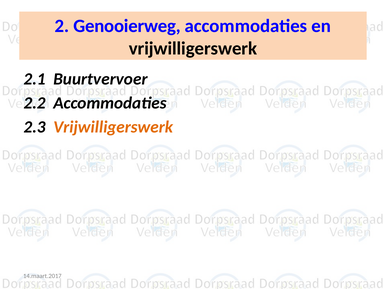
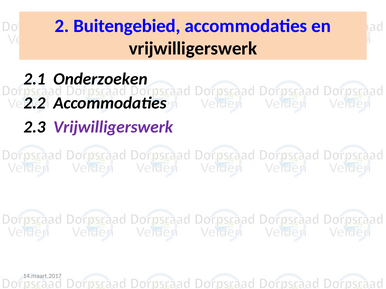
Genooierweg: Genooierweg -> Buitengebied (127, 26)
Buurtvervoer: Buurtvervoer -> Onderzoeken (100, 79)
Vrijwilligerswerk colour: orange -> purple (113, 127)
